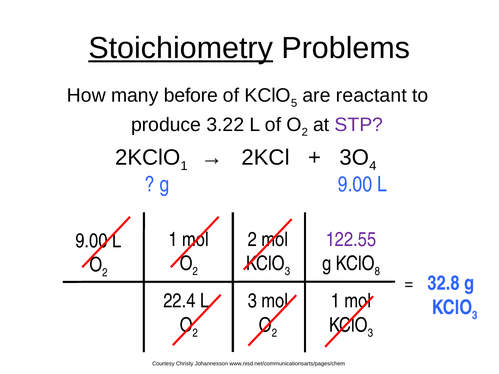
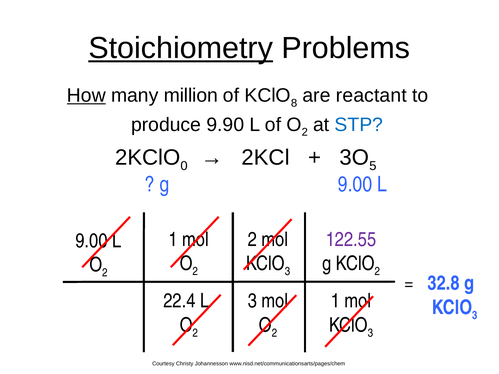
How underline: none -> present (86, 96)
before: before -> million (191, 96)
5: 5 -> 8 (294, 103)
3.22: 3.22 -> 9.90 (225, 125)
STP colour: purple -> blue (359, 125)
1: 1 -> 0 (184, 166)
4: 4 -> 5 (373, 166)
8: 8 -> 2 (377, 271)
